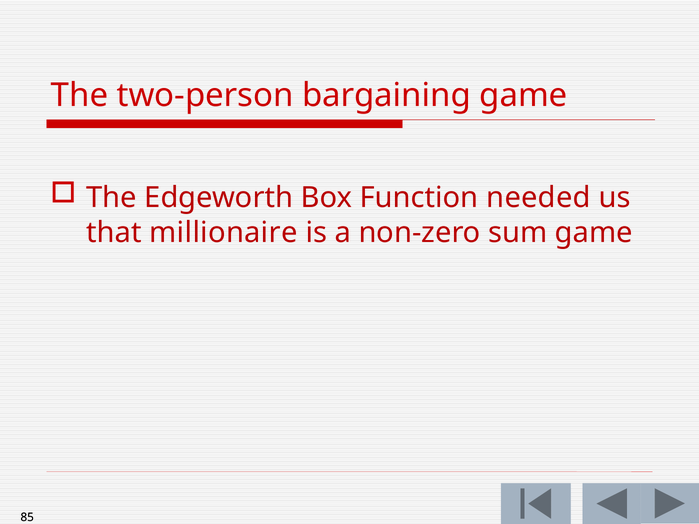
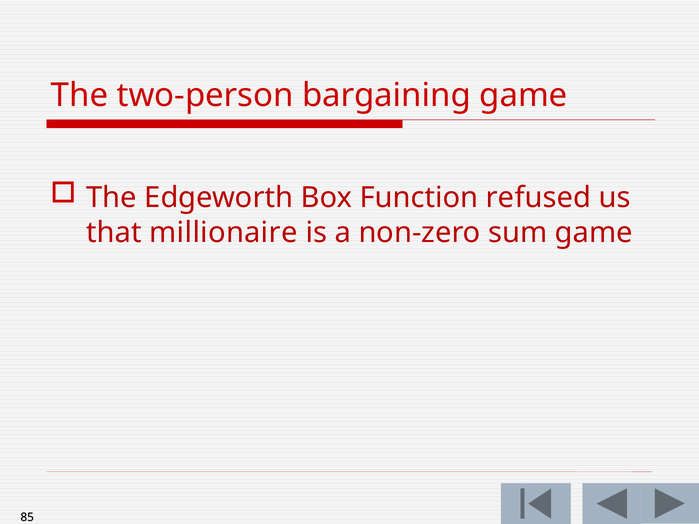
needed: needed -> refused (539, 198)
